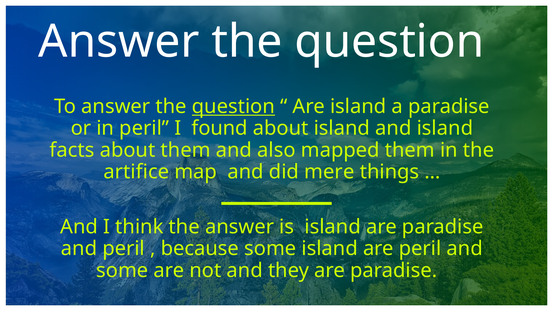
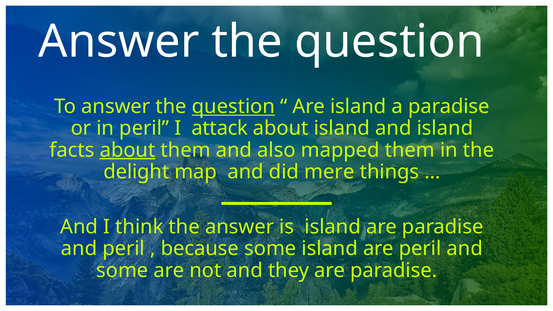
found: found -> attack (220, 128)
about underline: none -> present (128, 150)
artifice: artifice -> delight (136, 172)
